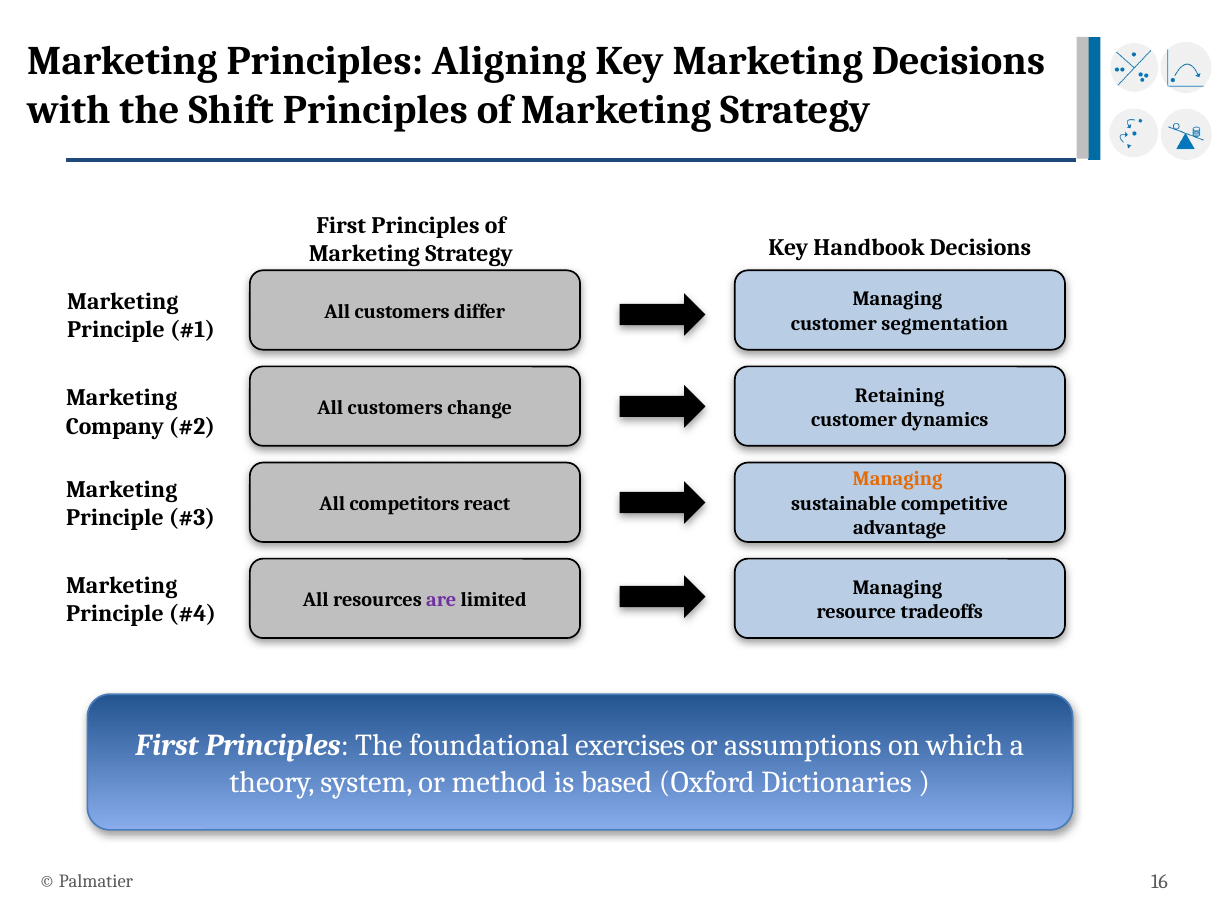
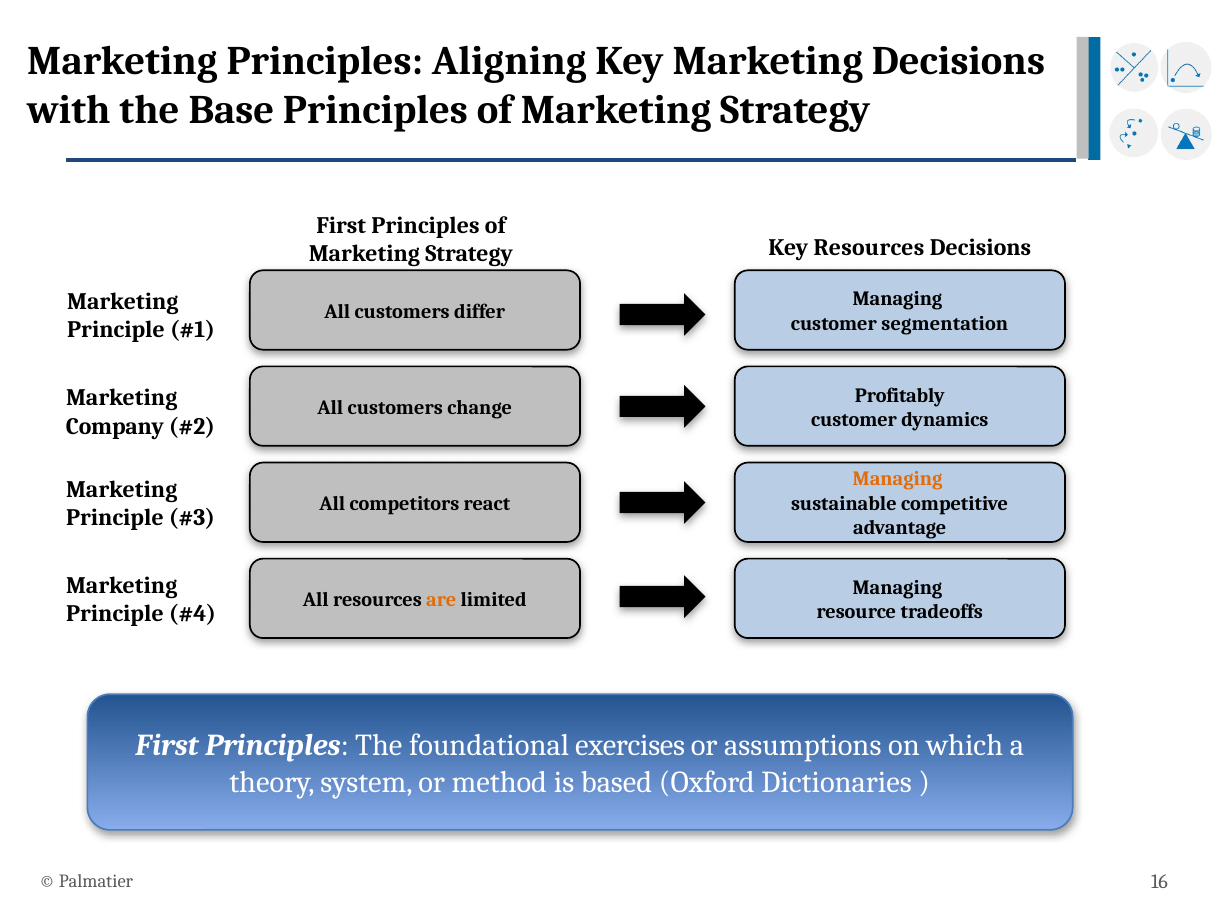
Shift: Shift -> Base (231, 110)
Key Handbook: Handbook -> Resources (869, 248)
Retaining: Retaining -> Profitably (900, 395)
are colour: purple -> orange (441, 600)
